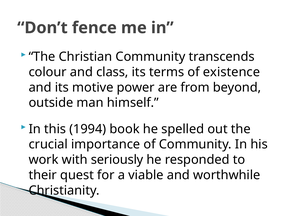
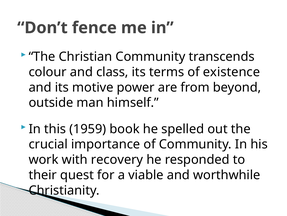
1994: 1994 -> 1959 (88, 129)
seriously: seriously -> recovery (117, 159)
